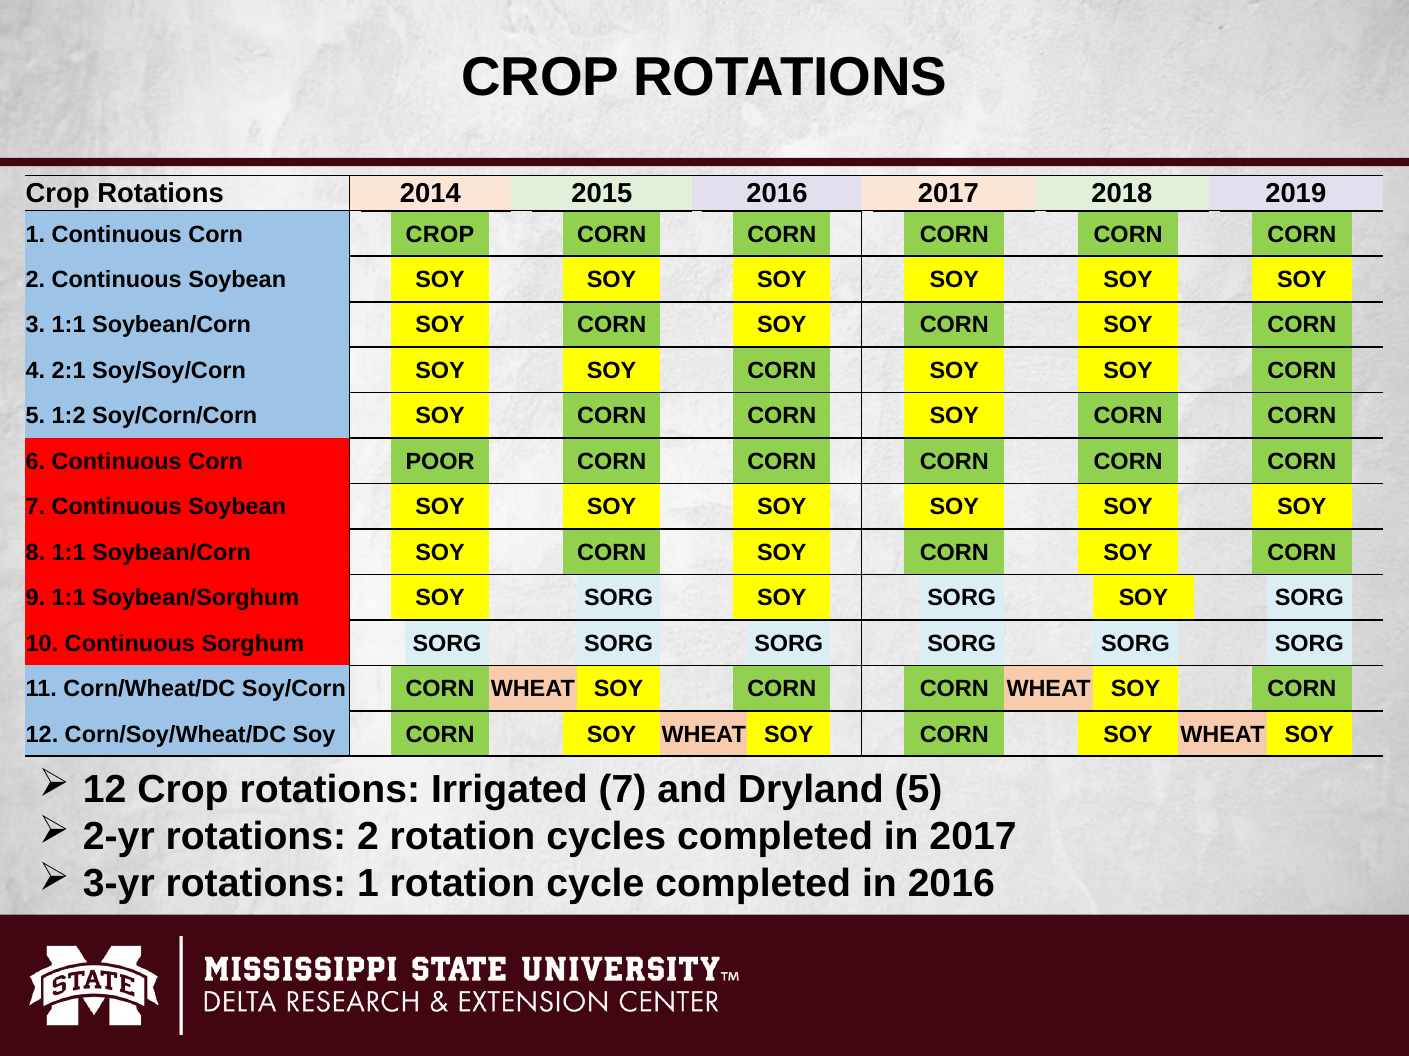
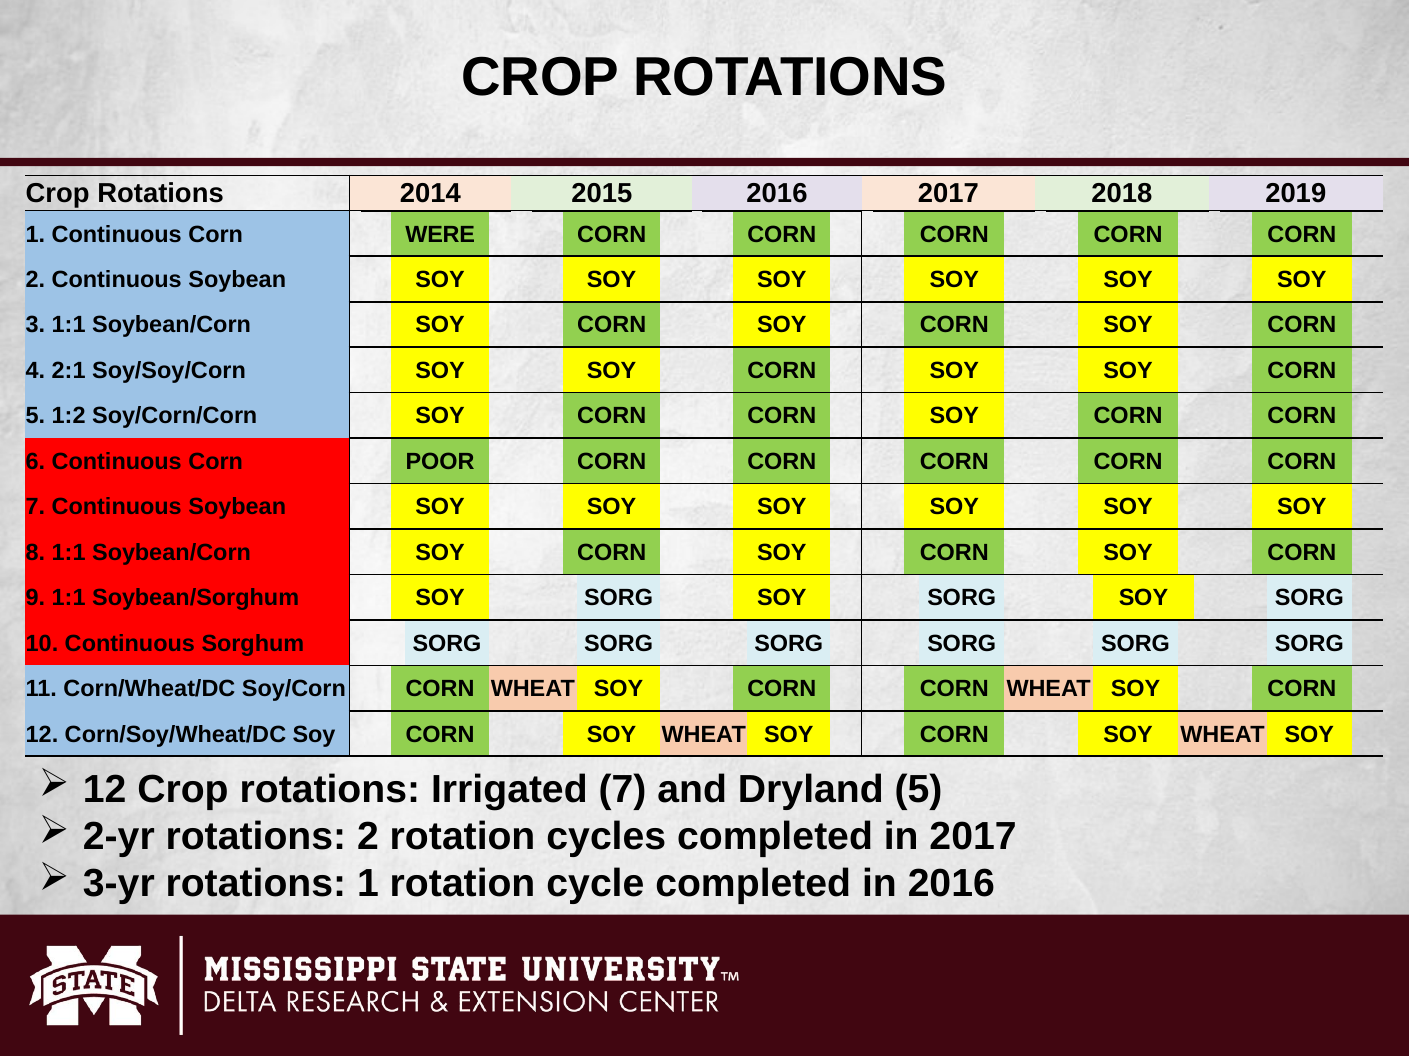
Corn CROP: CROP -> WERE (440, 235)
